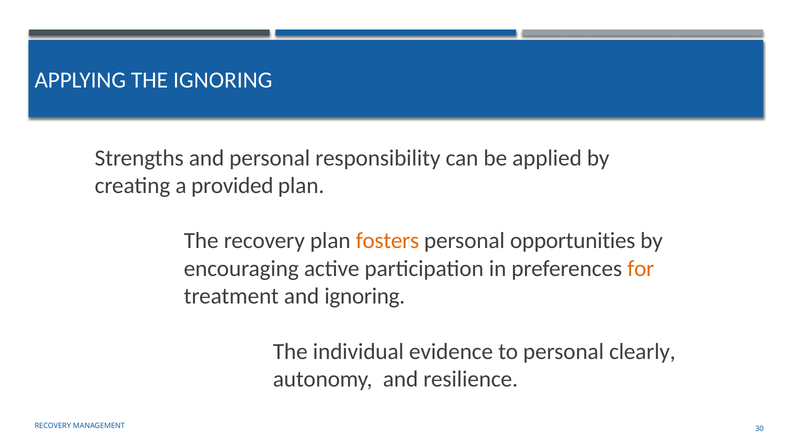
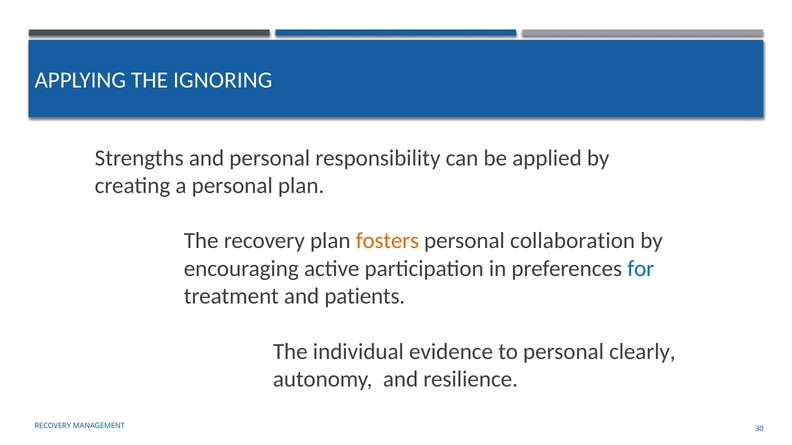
a provided: provided -> personal (232, 186)
opportunities: opportunities -> collaboration (573, 241)
for colour: orange -> blue (641, 269)
and ignoring: ignoring -> patients (365, 296)
